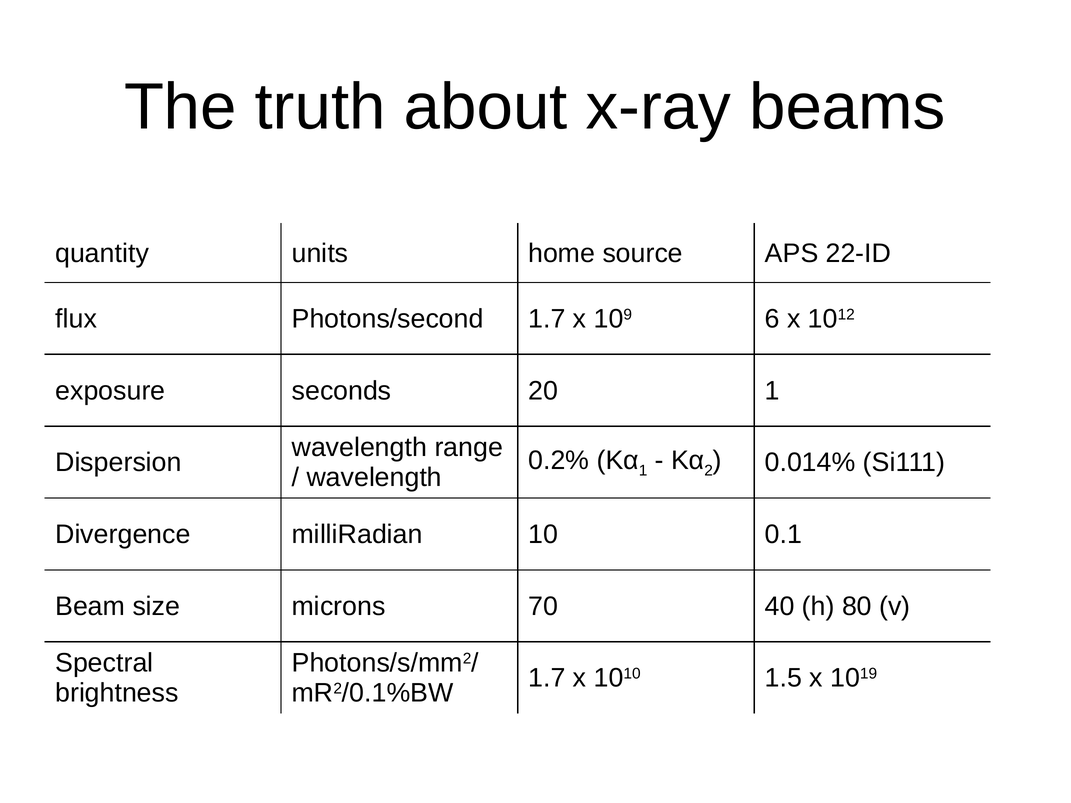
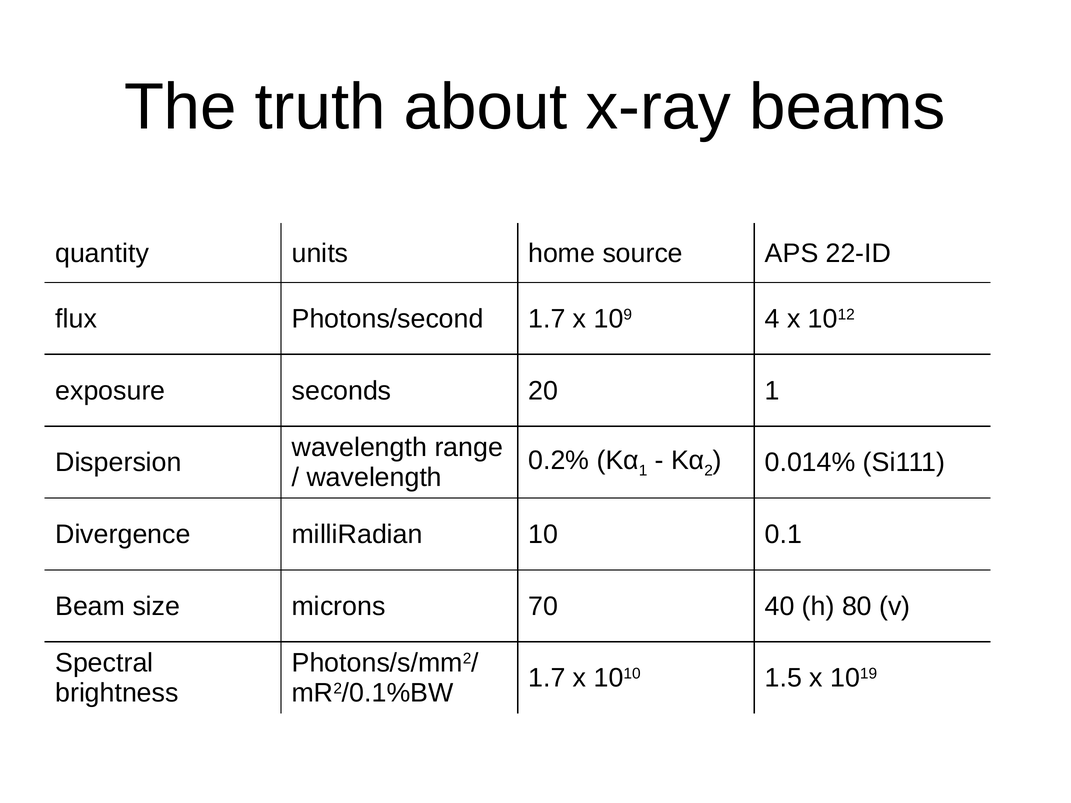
6: 6 -> 4 (772, 319)
